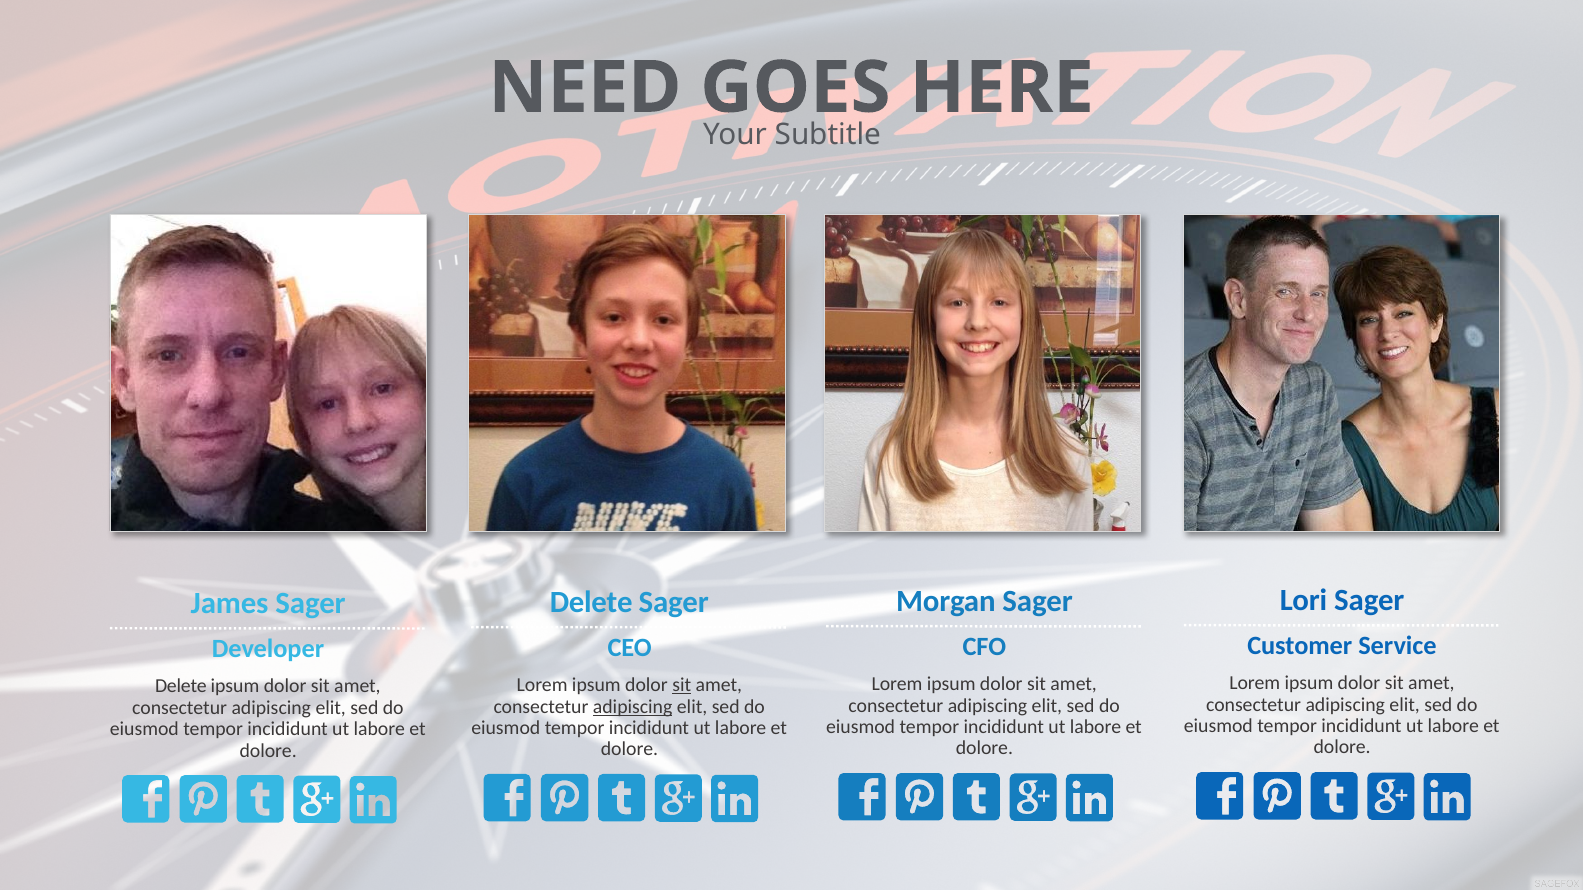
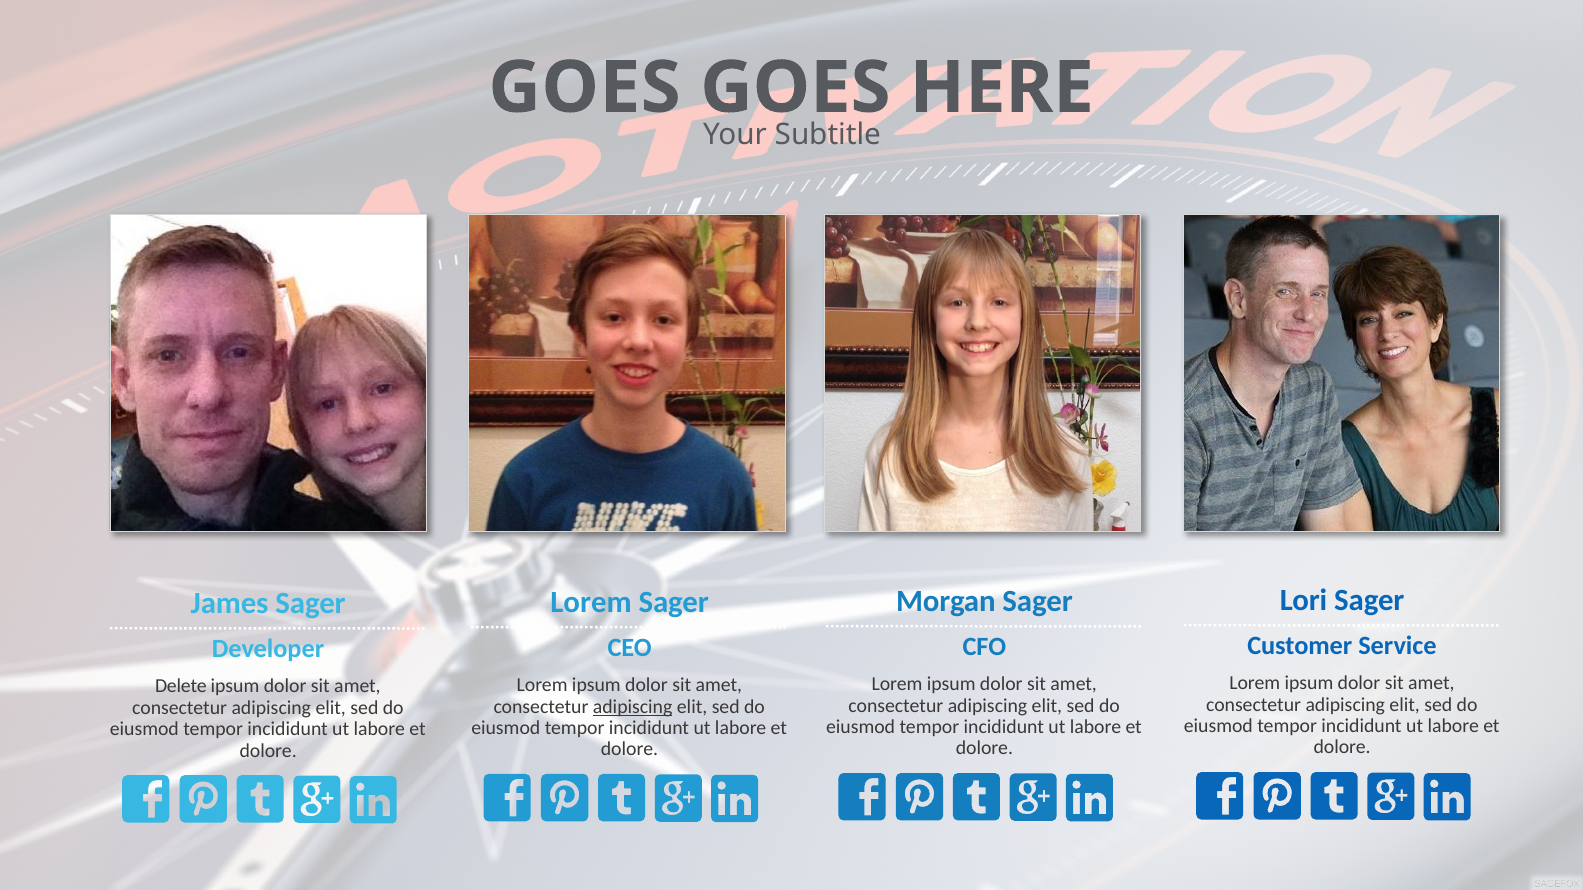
NEED: NEED -> GOES (585, 88)
Delete: Delete -> Lorem (591, 603)
sit underline: present -> none (682, 686)
